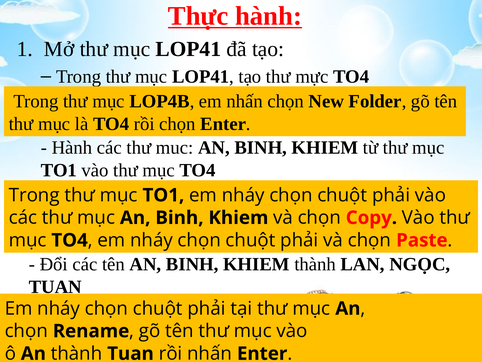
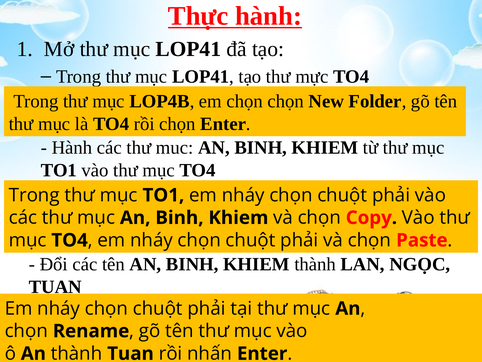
em nhấn: nhấn -> chọn (245, 101)
